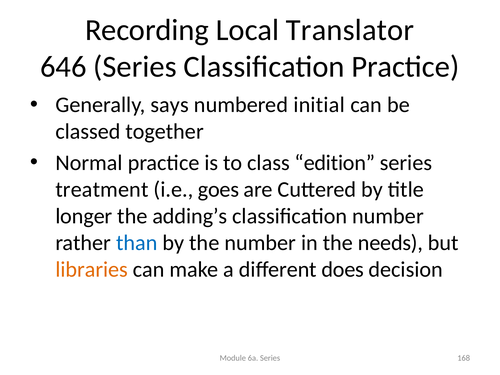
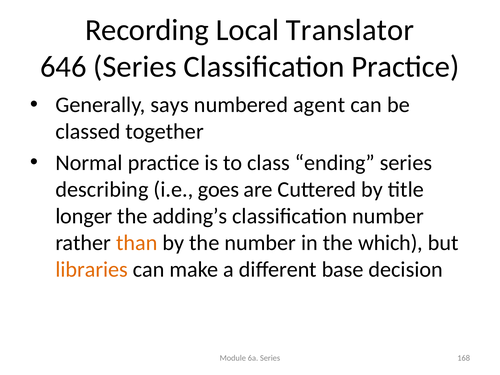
initial: initial -> agent (319, 105)
edition: edition -> ending (335, 163)
treatment: treatment -> describing (102, 189)
than colour: blue -> orange (137, 243)
needs: needs -> which (390, 243)
does: does -> base (343, 269)
